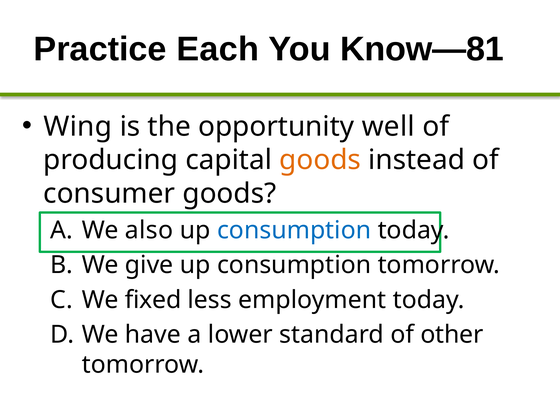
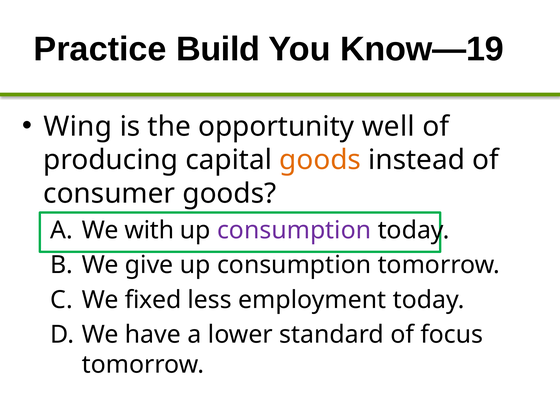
Each: Each -> Build (218, 49)
Know—81: Know—81 -> Know—19 (422, 49)
also: also -> with (149, 230)
consumption colour: blue -> purple (294, 230)
other: other -> focus (452, 335)
